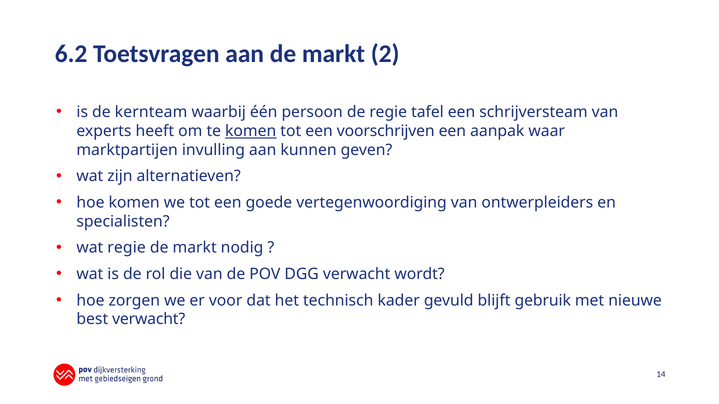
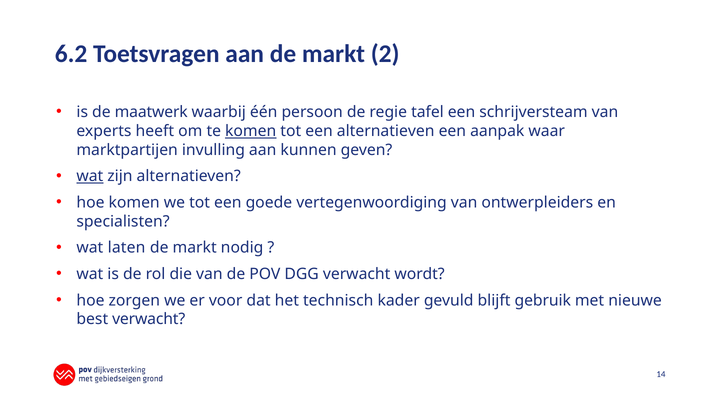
kernteam: kernteam -> maatwerk (151, 112)
een voorschrijven: voorschrijven -> alternatieven (386, 131)
wat underline: none -> present (90, 176)
wat regie: regie -> laten (127, 248)
